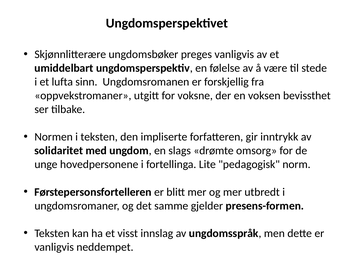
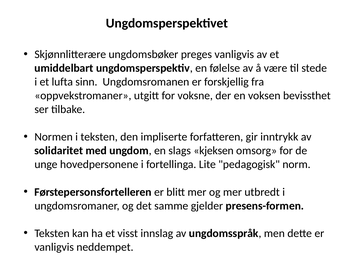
drømte: drømte -> kjeksen (214, 151)
